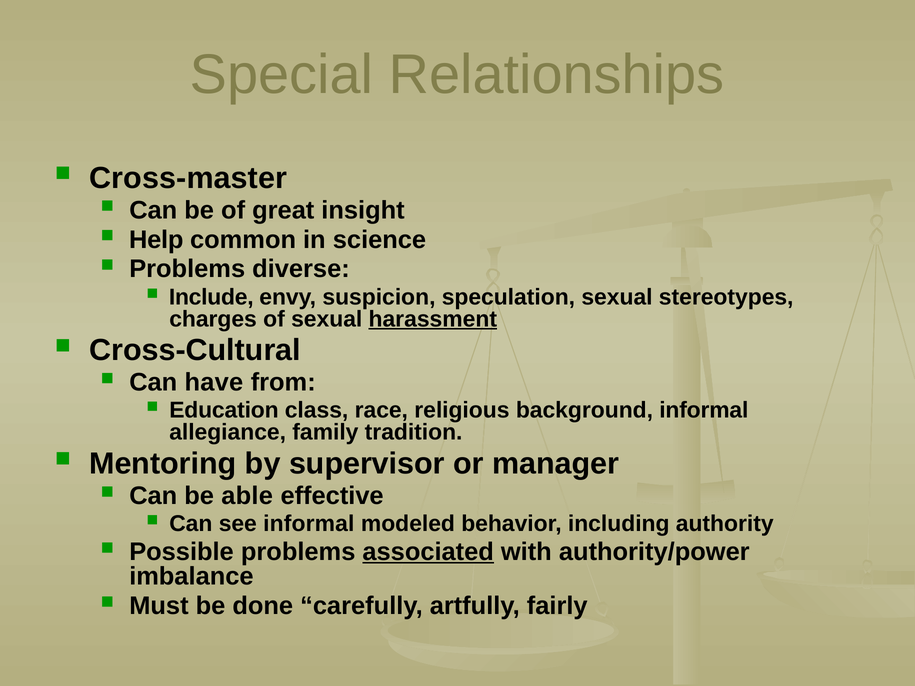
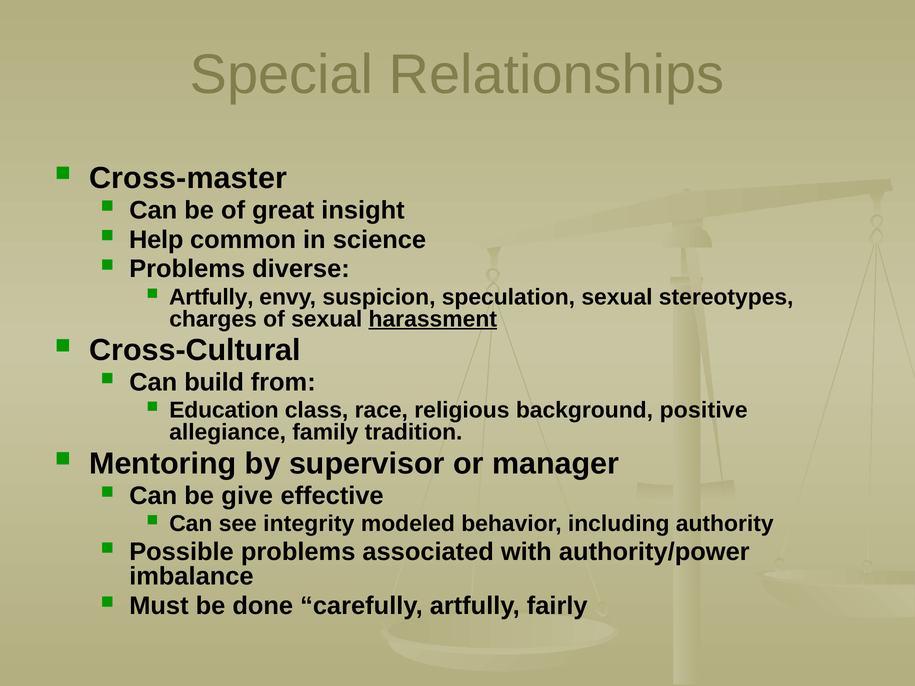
Include: Include -> Artfully (211, 297)
have: have -> build (214, 383)
background informal: informal -> positive (704, 411)
able: able -> give (247, 496)
see informal: informal -> integrity (309, 524)
associated underline: present -> none (428, 552)
